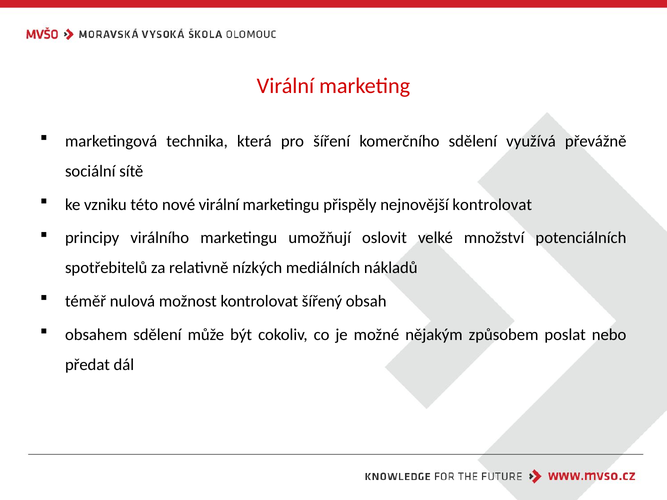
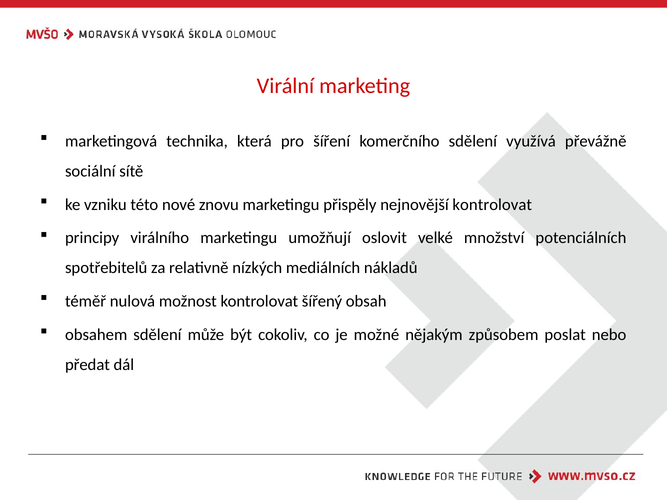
nové virální: virální -> znovu (219, 205)
